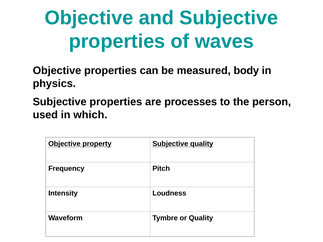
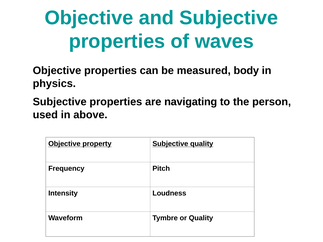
processes: processes -> navigating (191, 102)
which: which -> above (90, 115)
